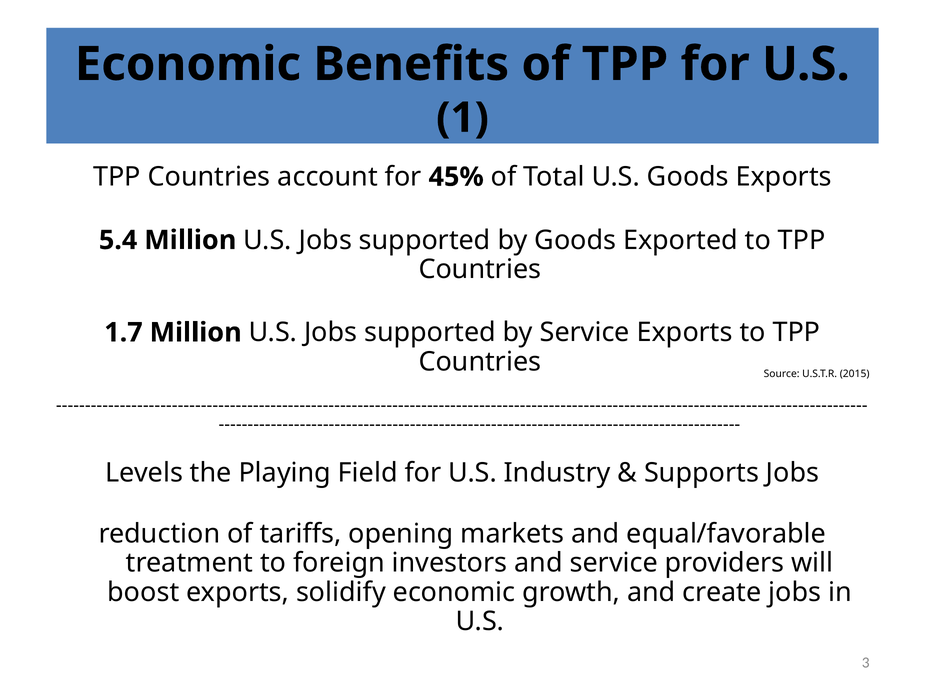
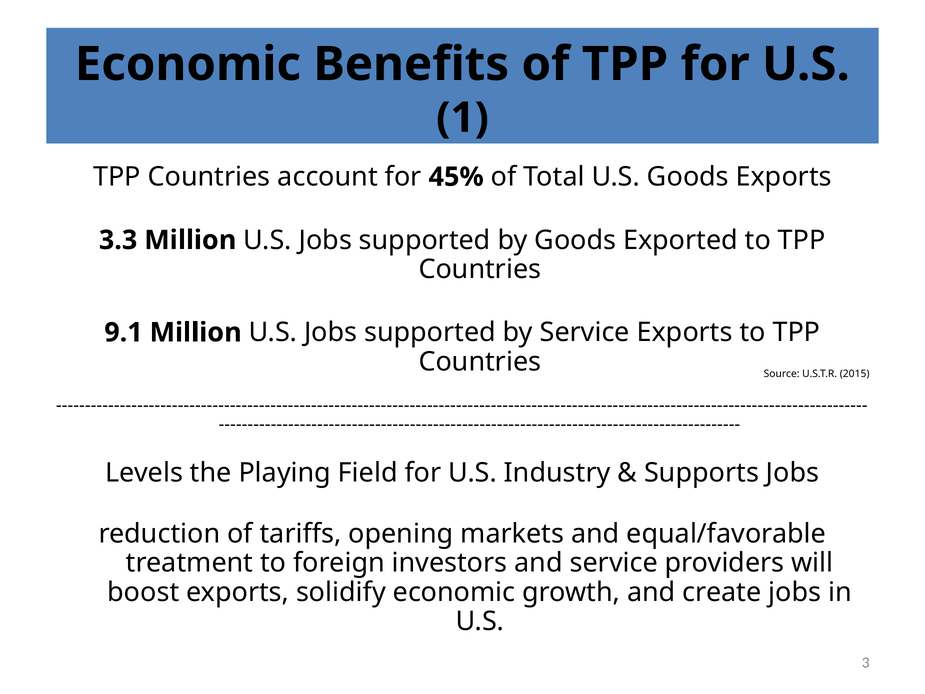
5.4: 5.4 -> 3.3 (118, 240)
1.7: 1.7 -> 9.1 (123, 332)
